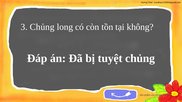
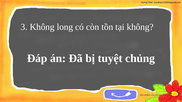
3 Chủng: Chủng -> Không (42, 27)
